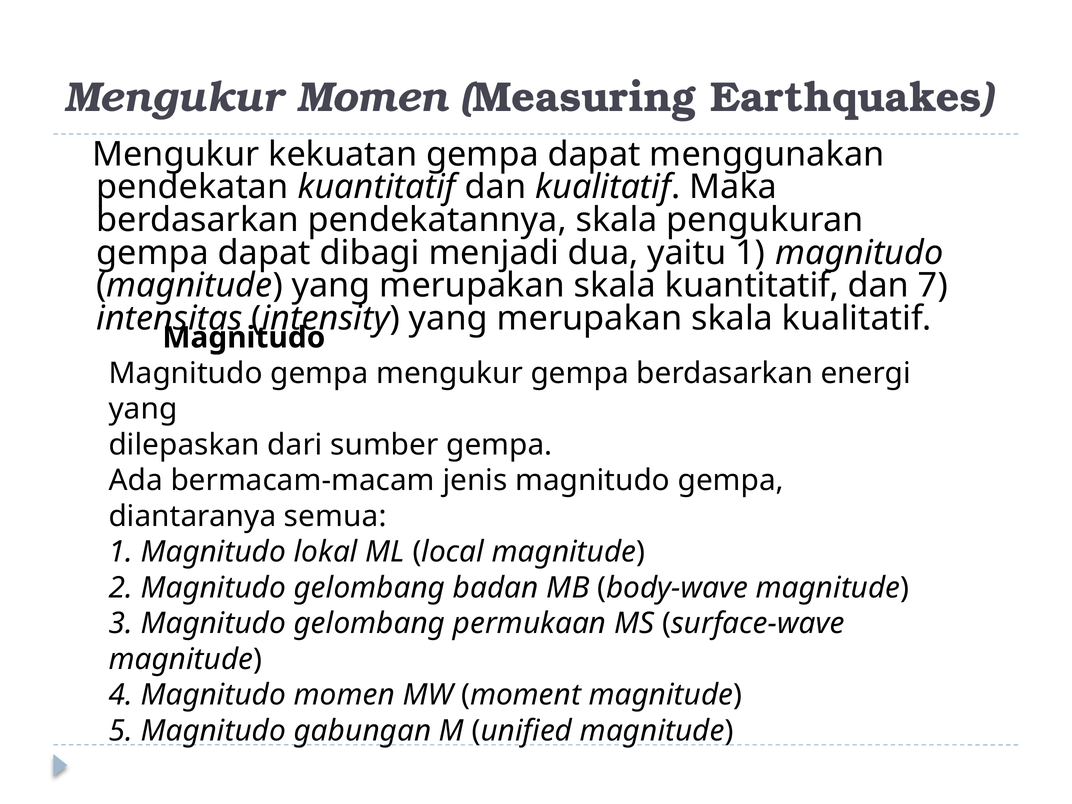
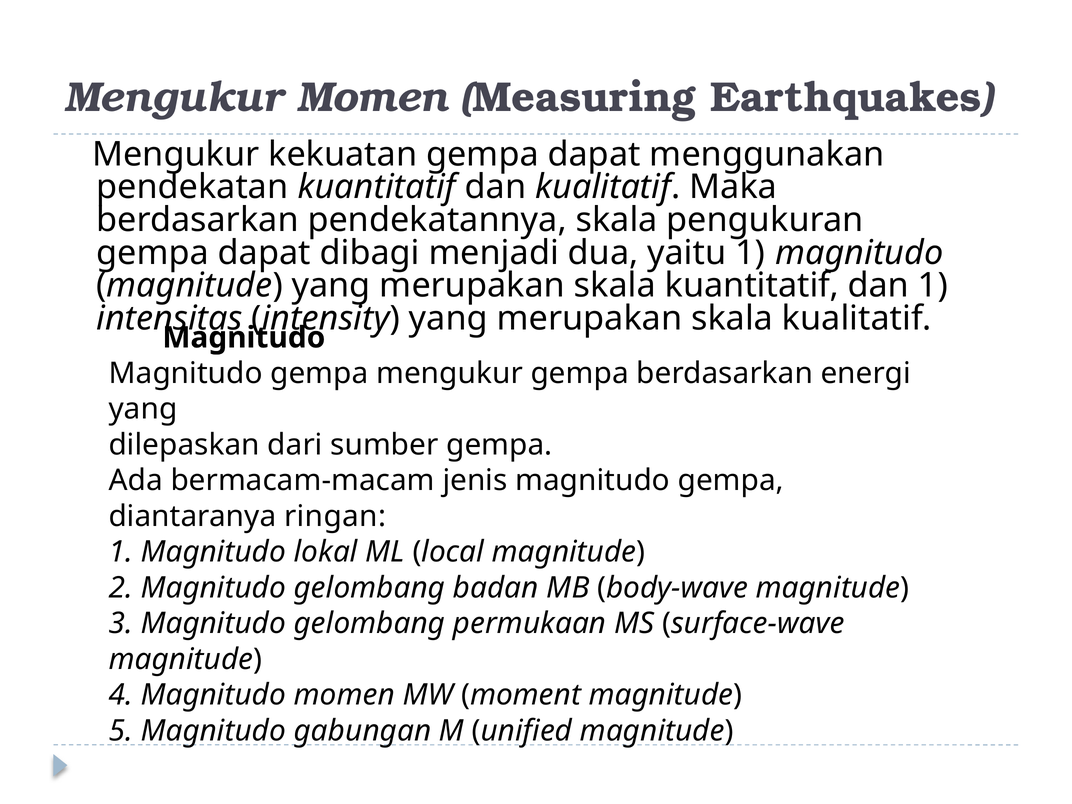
dan 7: 7 -> 1 (933, 286)
semua: semua -> ringan (335, 516)
